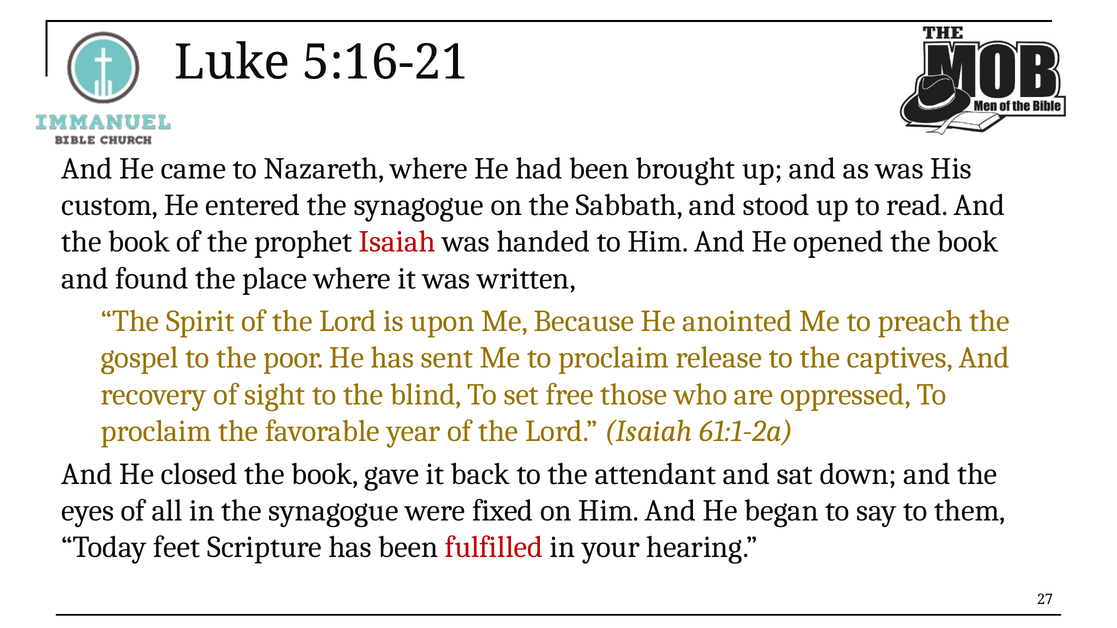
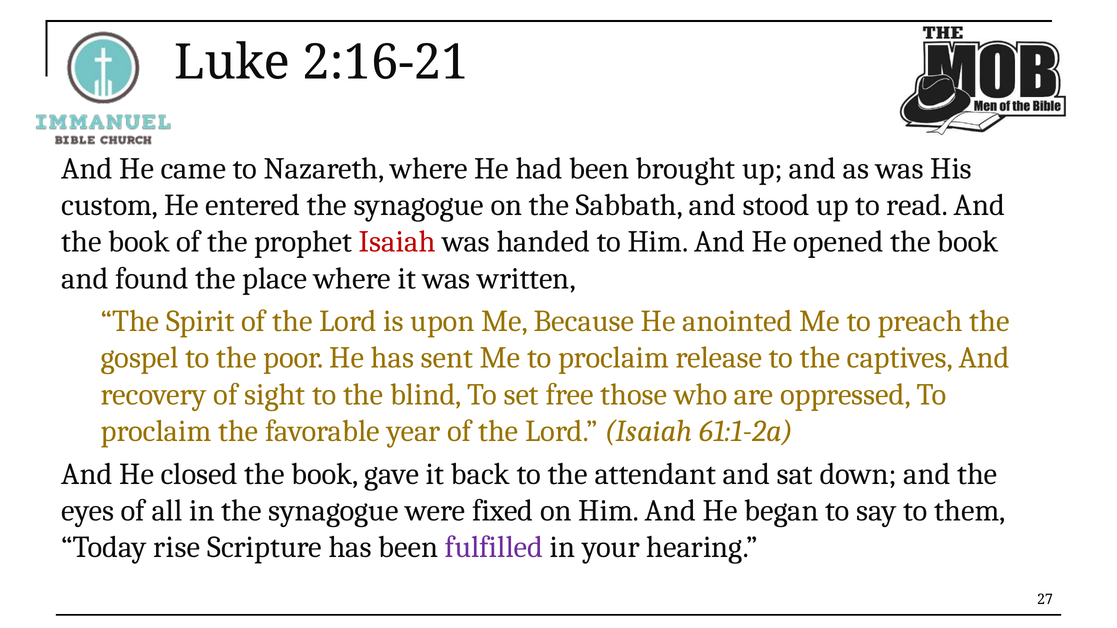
5:16-21: 5:16-21 -> 2:16-21 (386, 63)
feet: feet -> rise (177, 548)
fulfilled colour: red -> purple (494, 548)
